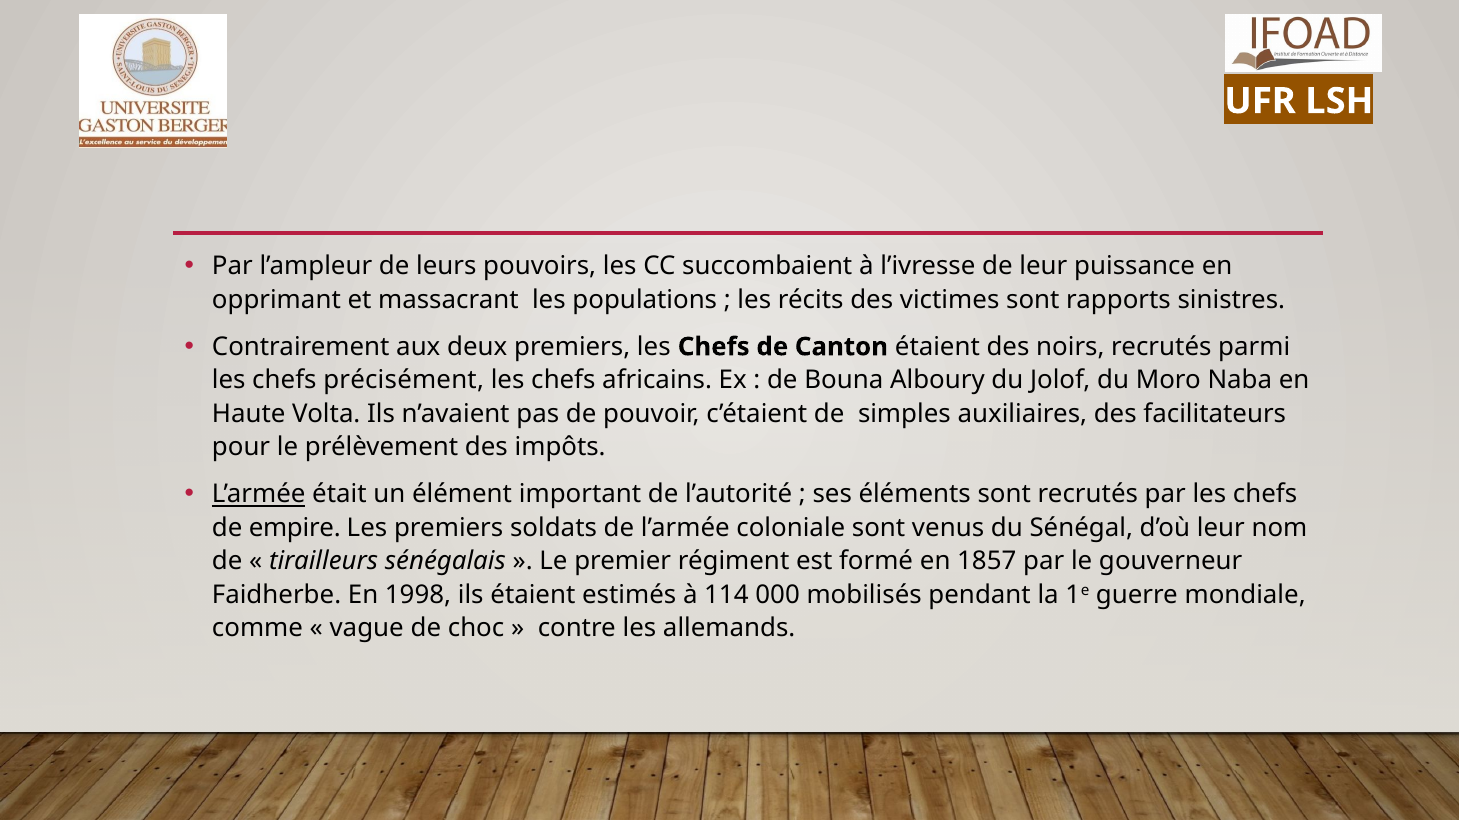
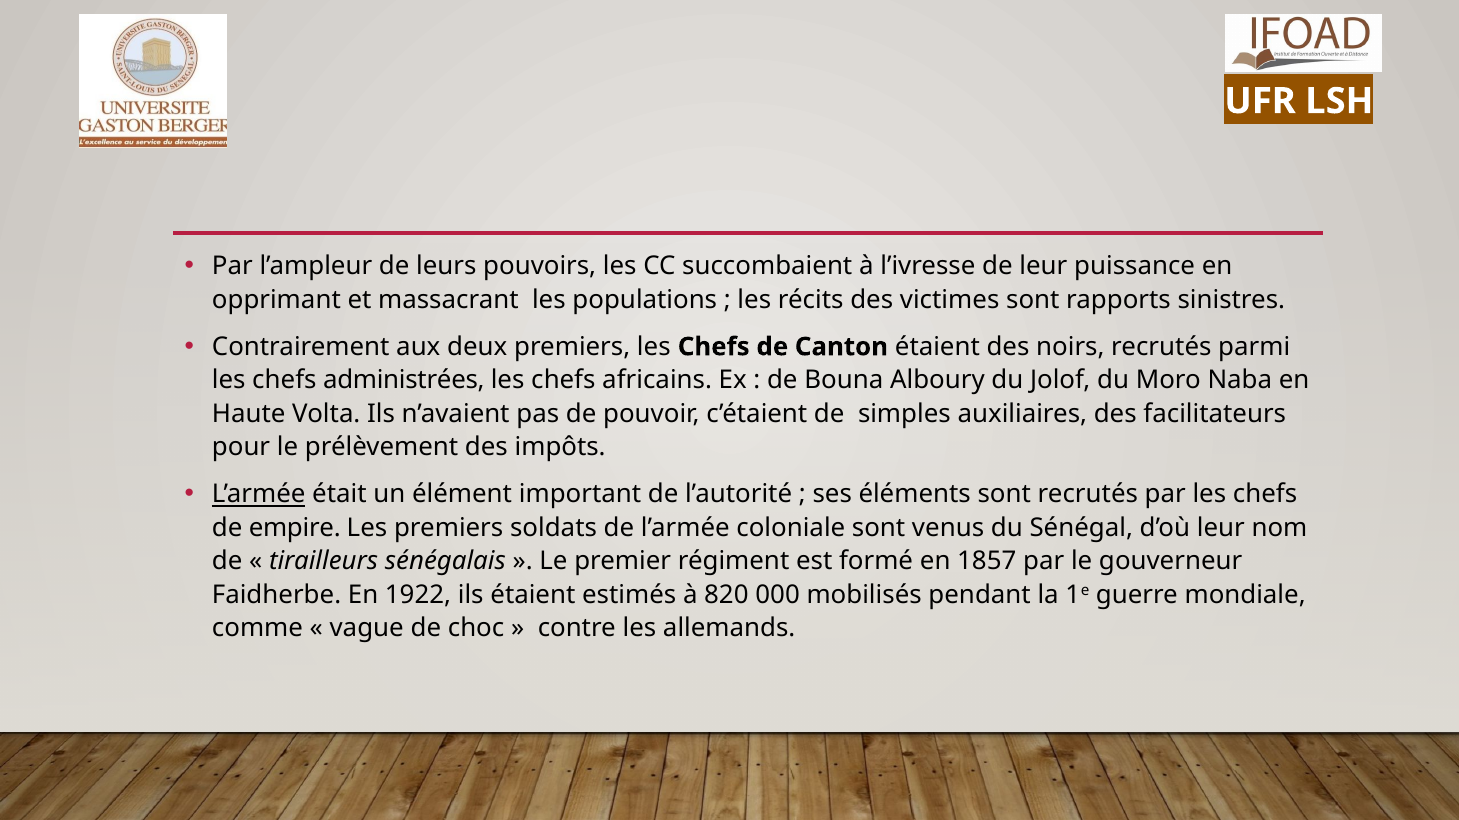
précisément: précisément -> administrées (404, 381)
1998: 1998 -> 1922 (418, 595)
114: 114 -> 820 (726, 595)
